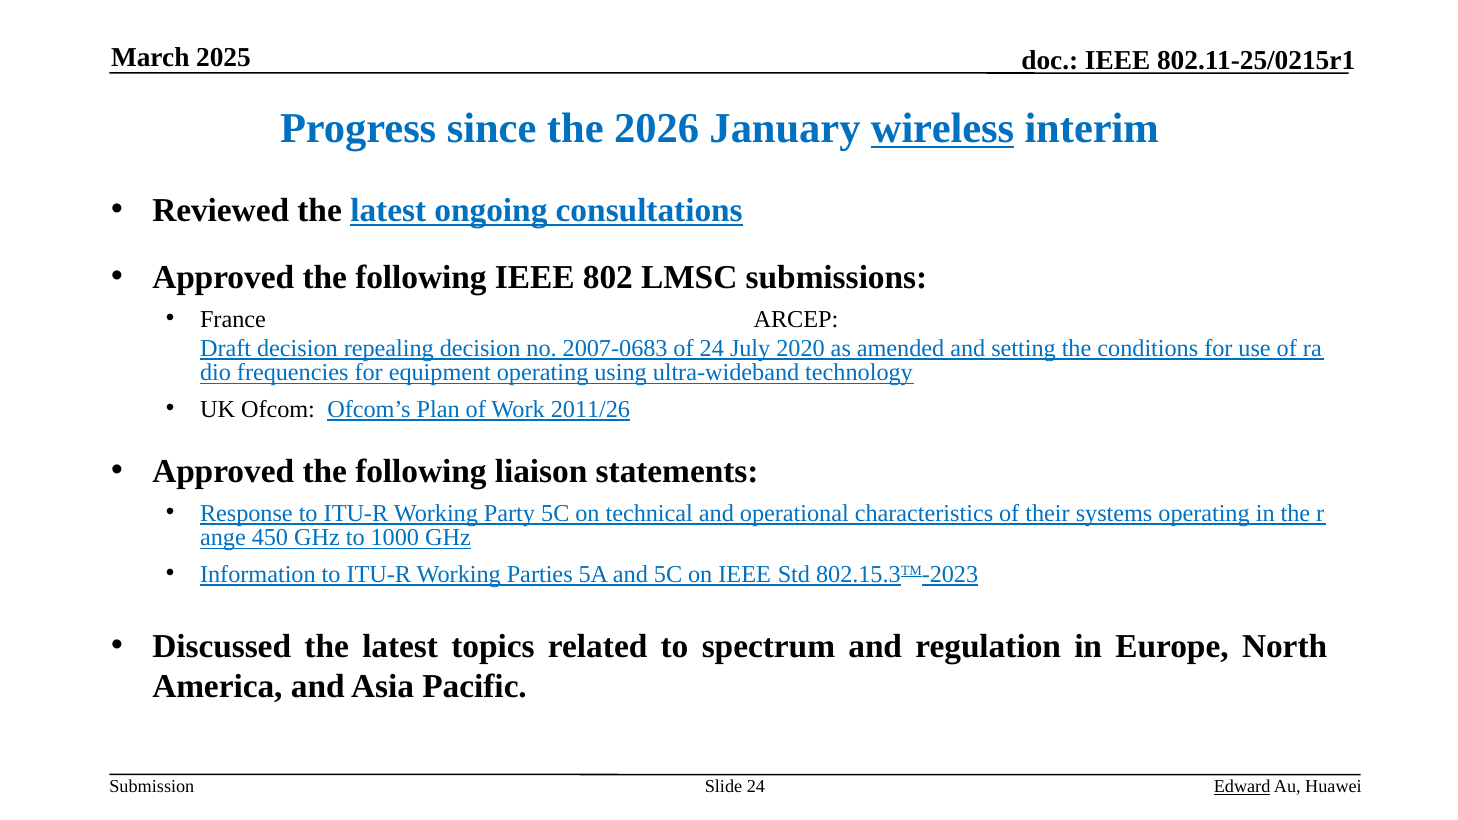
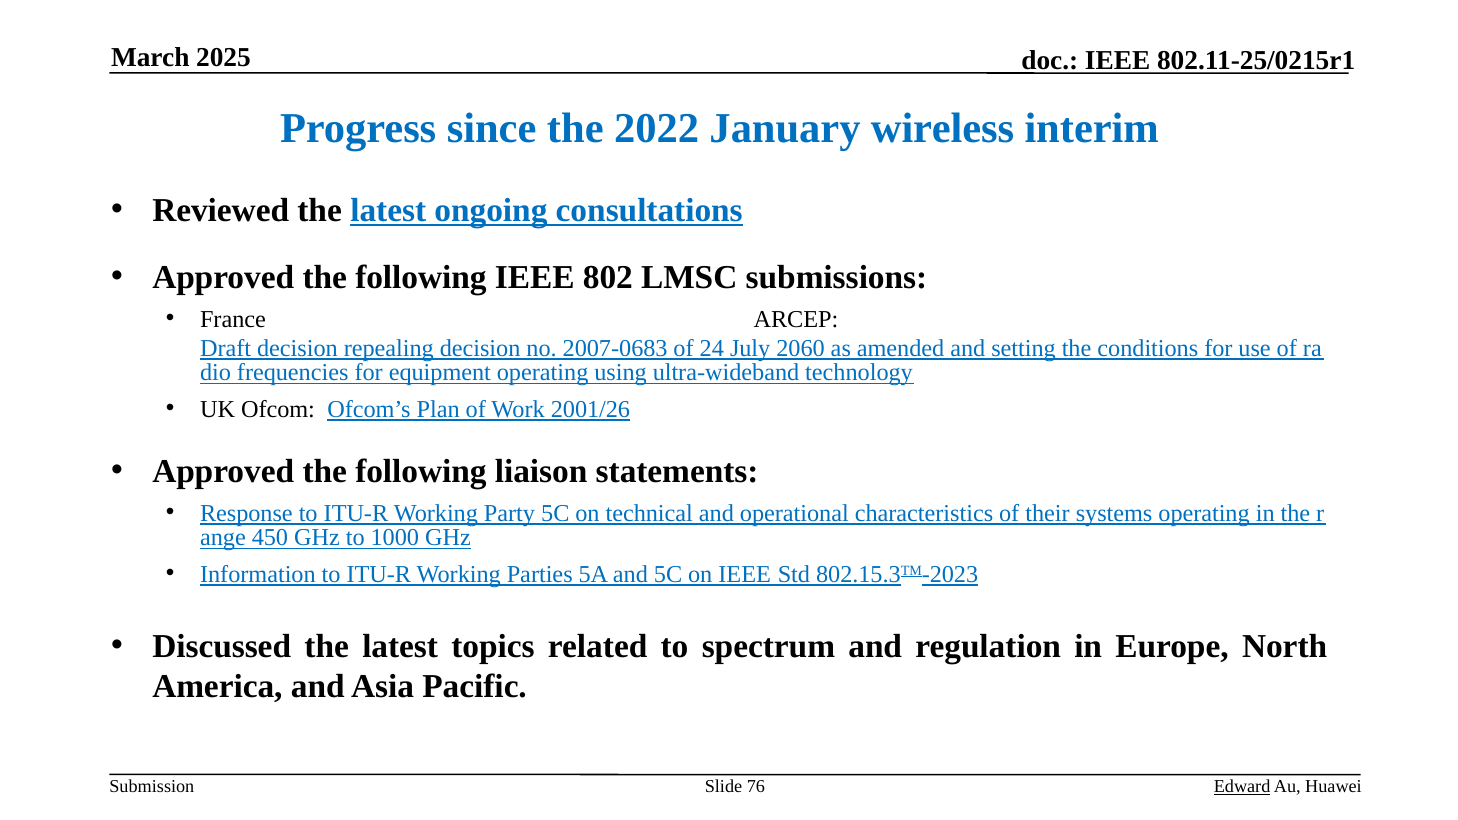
2026: 2026 -> 2022 (657, 129)
wireless underline: present -> none (943, 129)
2020: 2020 -> 2060 (801, 348)
2011/26: 2011/26 -> 2001/26 (590, 409)
Slide 24: 24 -> 76 (756, 787)
